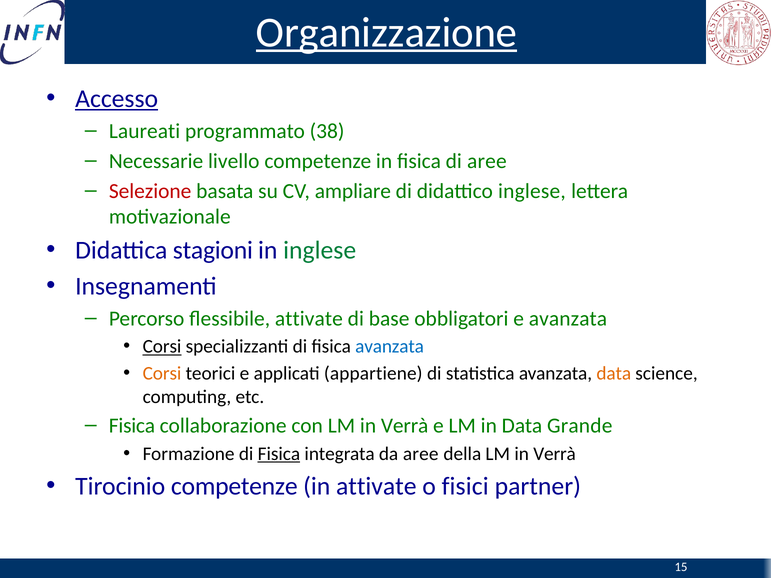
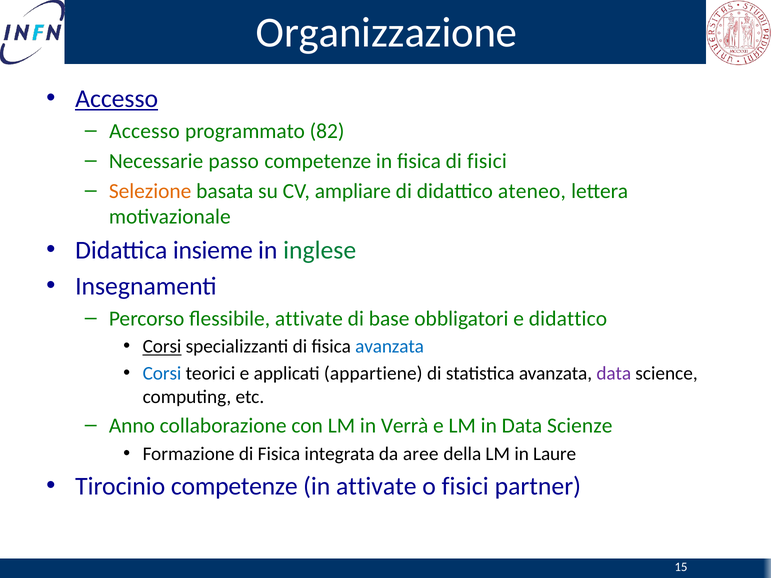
Organizzazione underline: present -> none (387, 32)
Laureati: Laureati -> Accesso (144, 131)
38: 38 -> 82 (327, 131)
livello: livello -> passo (234, 161)
di aree: aree -> fisici (487, 161)
Selezione colour: red -> orange (150, 191)
didattico inglese: inglese -> ateneo (532, 191)
stagioni: stagioni -> insieme (213, 250)
e avanzata: avanzata -> didattico (568, 319)
Corsi colour: orange -> blue (162, 374)
data colour: orange -> purple (614, 374)
Fisica: Fisica -> Anno (132, 426)
Grande: Grande -> Scienze (580, 426)
Fisica underline: present -> none (279, 454)
della LM in Verrà: Verrà -> Laure (555, 454)
